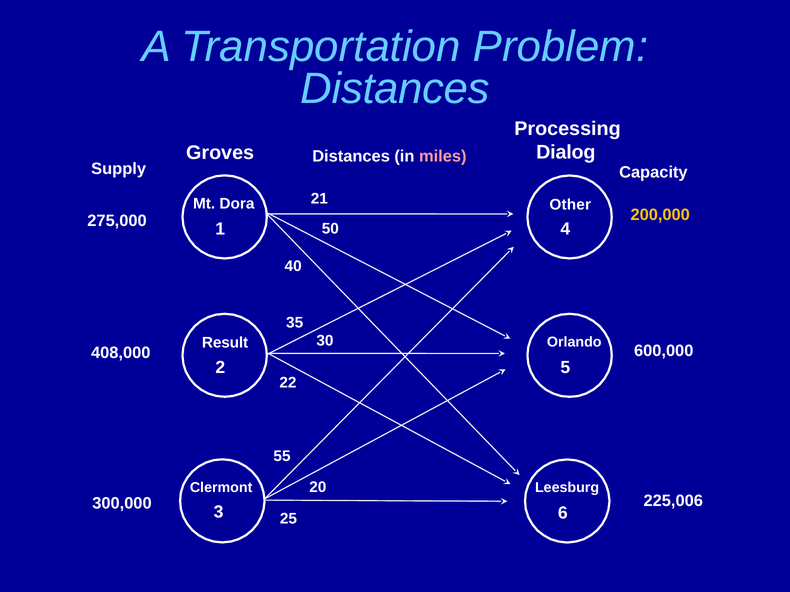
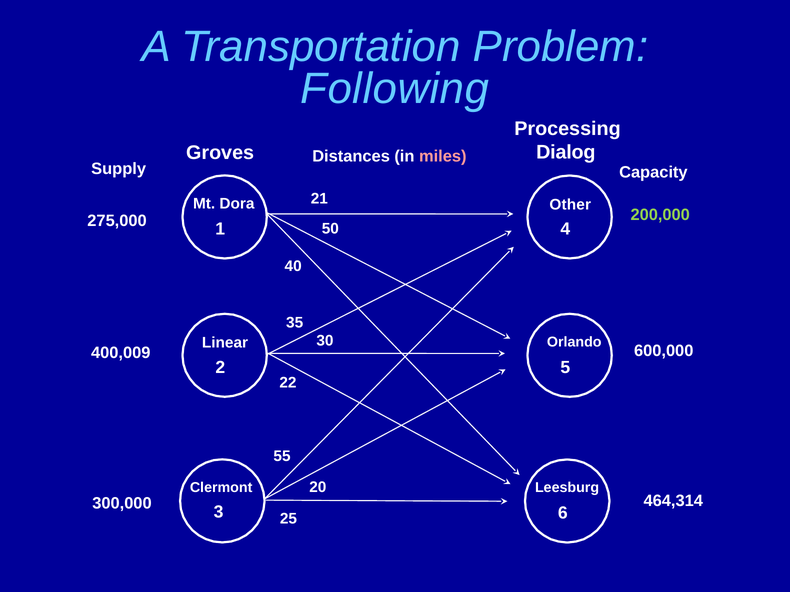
Distances: Distances -> Following (395, 89)
200,000 colour: yellow -> light green (660, 215)
Result: Result -> Linear (225, 343)
408,000: 408,000 -> 400,009 (121, 353)
225,006: 225,006 -> 464,314 (673, 501)
